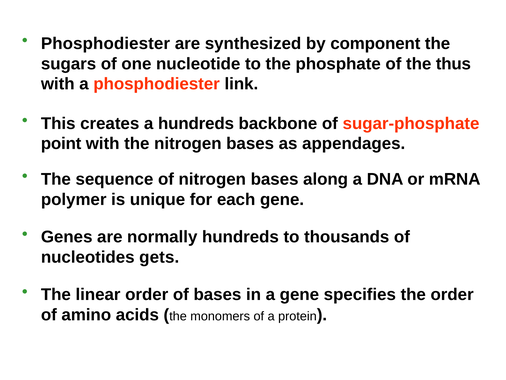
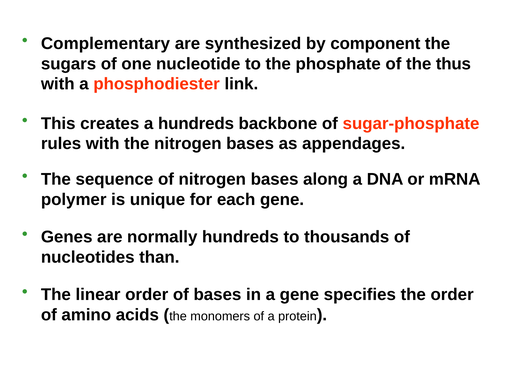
Phosphodiester: Phosphodiester -> Complementary (105, 43)
point: point -> rules (61, 144)
gets: gets -> than (159, 257)
